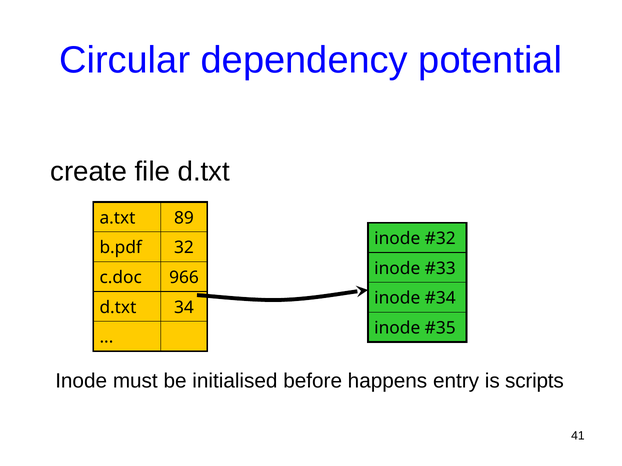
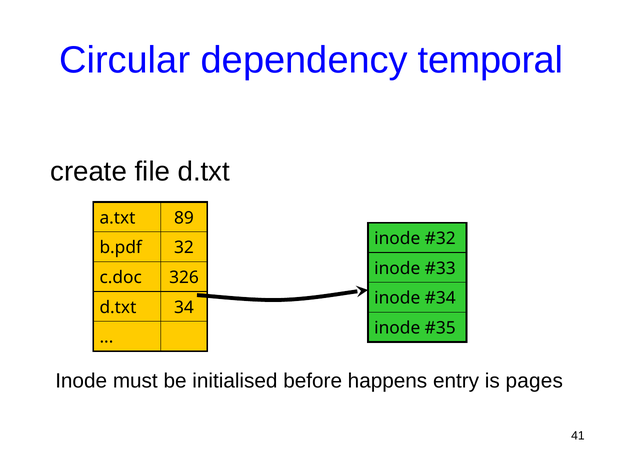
potential: potential -> temporal (490, 60)
966: 966 -> 326 (184, 278)
scripts: scripts -> pages (534, 381)
